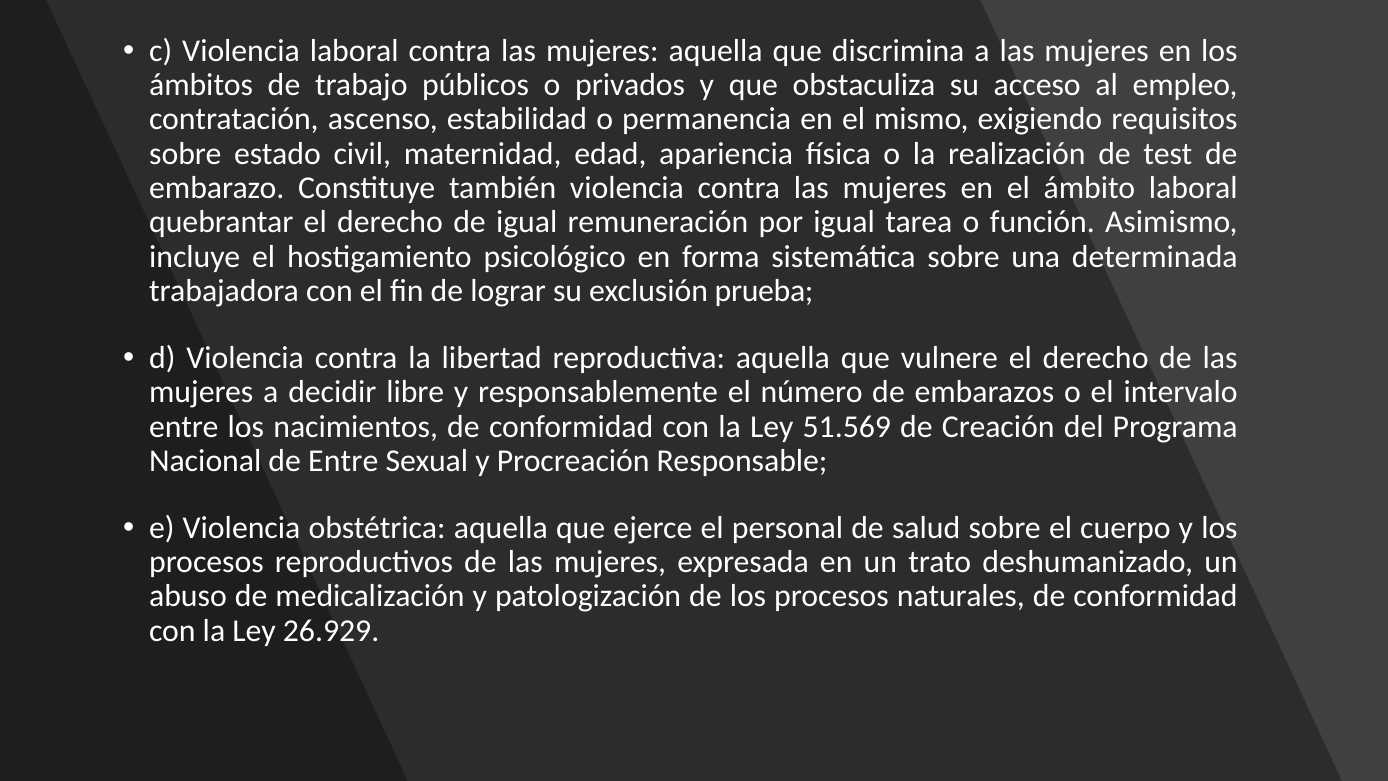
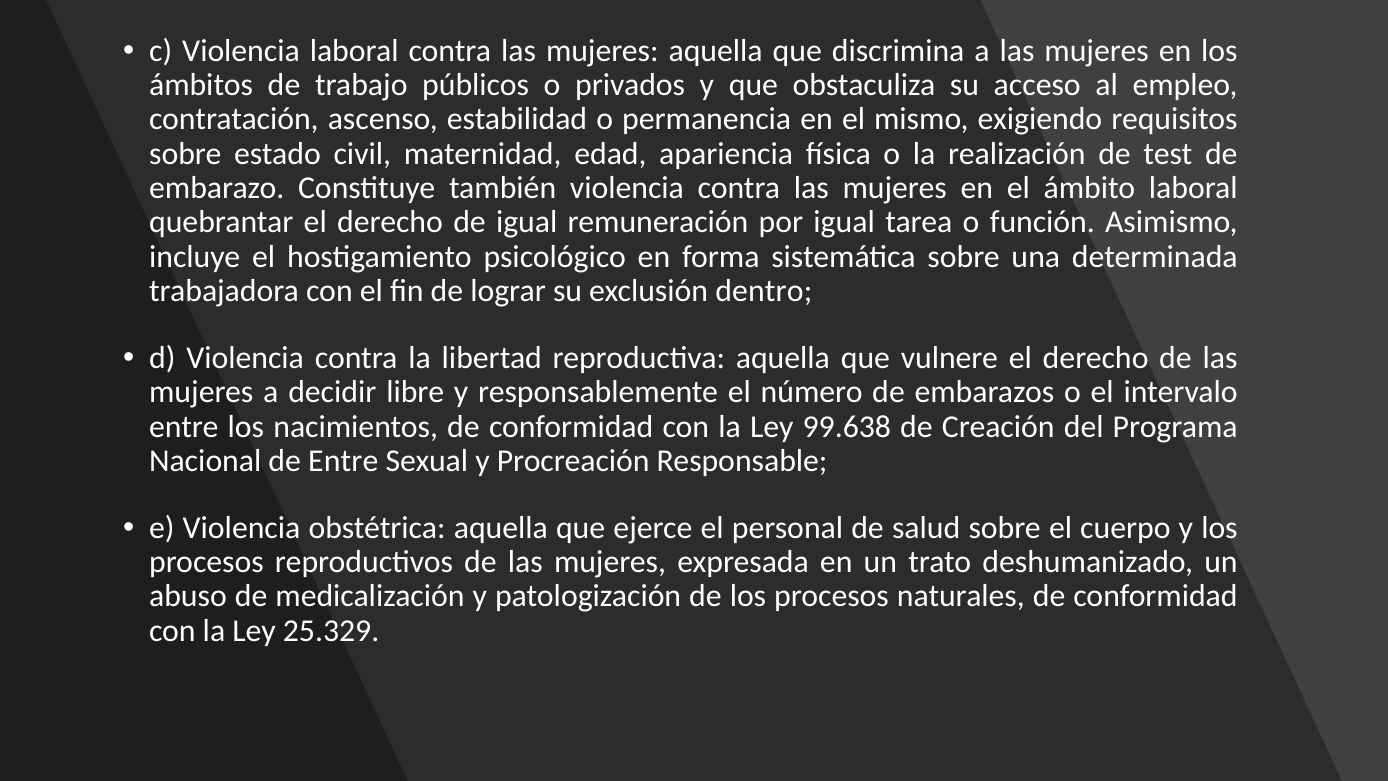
prueba: prueba -> dentro (764, 291)
51.569: 51.569 -> 99.638 (847, 426)
26.929: 26.929 -> 25.329 (331, 630)
